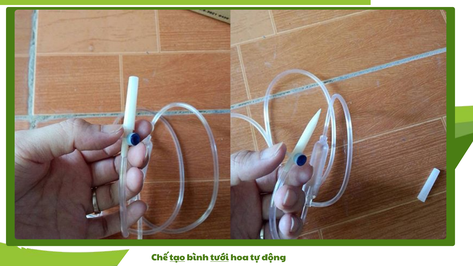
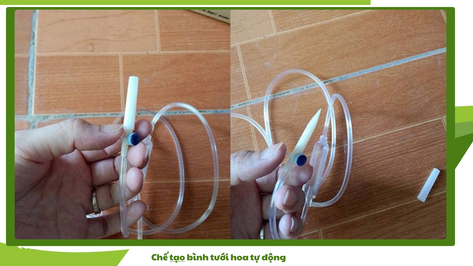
tưới underline: present -> none (220, 258)
